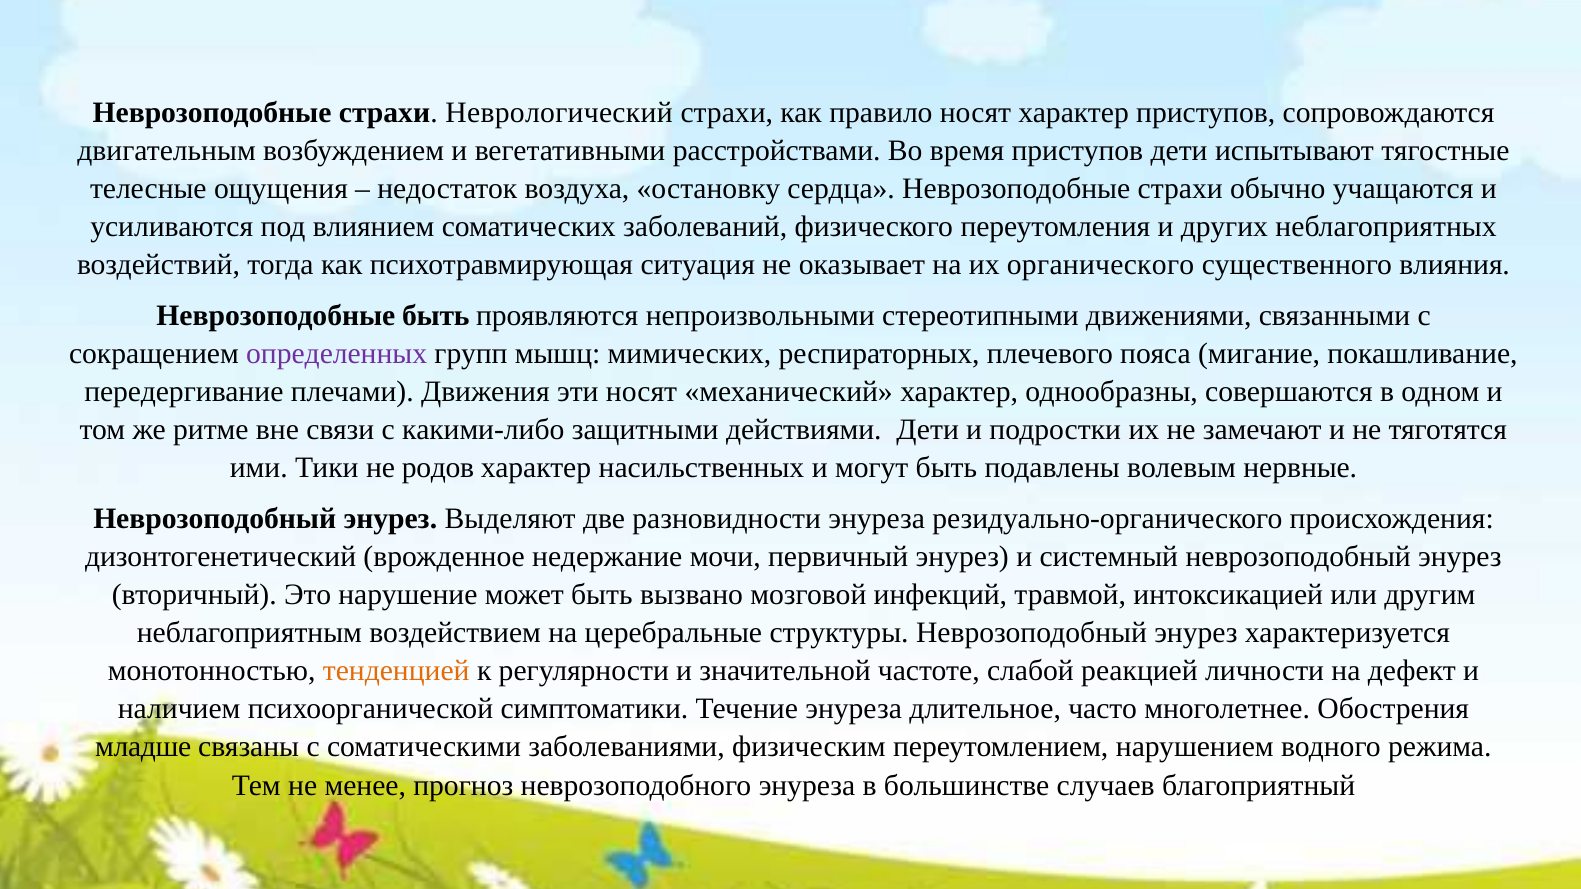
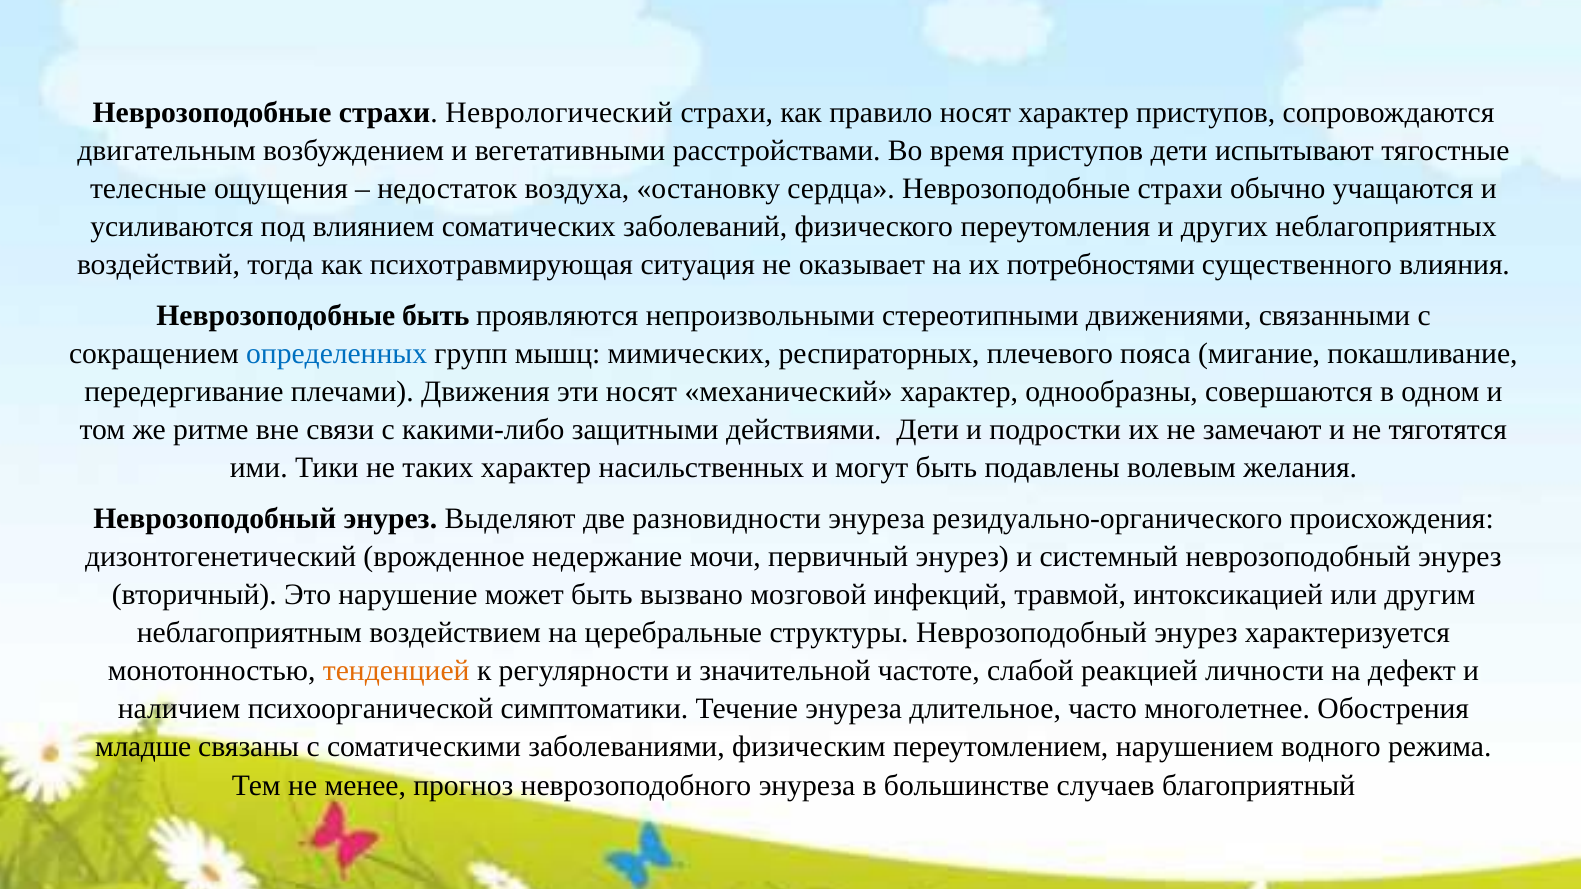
органического: органического -> потребностями (1101, 265)
определенных colour: purple -> blue (337, 354)
родов: родов -> таких (438, 468)
нервные: нервные -> желания (1300, 468)
